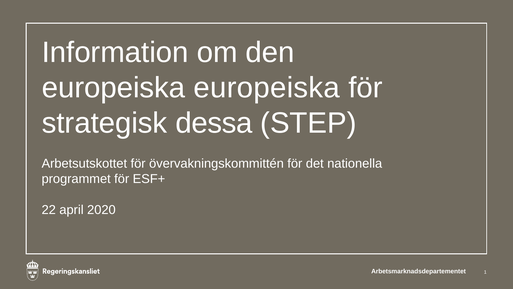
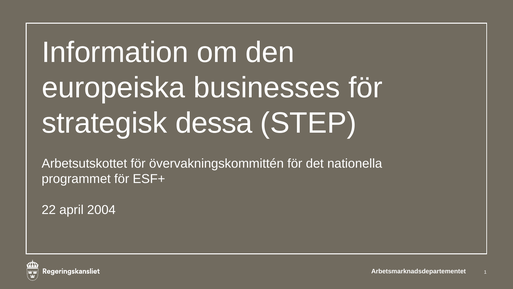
europeiska europeiska: europeiska -> businesses (267, 88)
2020: 2020 -> 2004 (101, 210)
